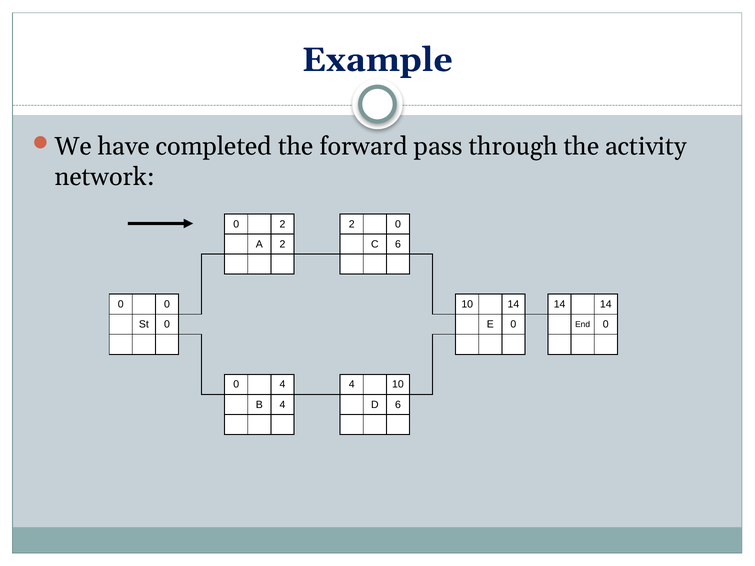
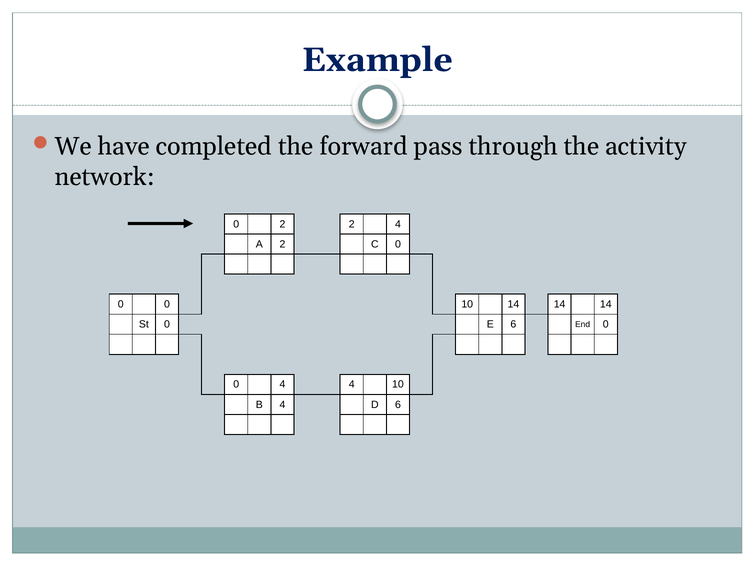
2 0: 0 -> 4 (398, 224)
C 6: 6 -> 0 (398, 244)
E 0: 0 -> 6 (513, 325)
